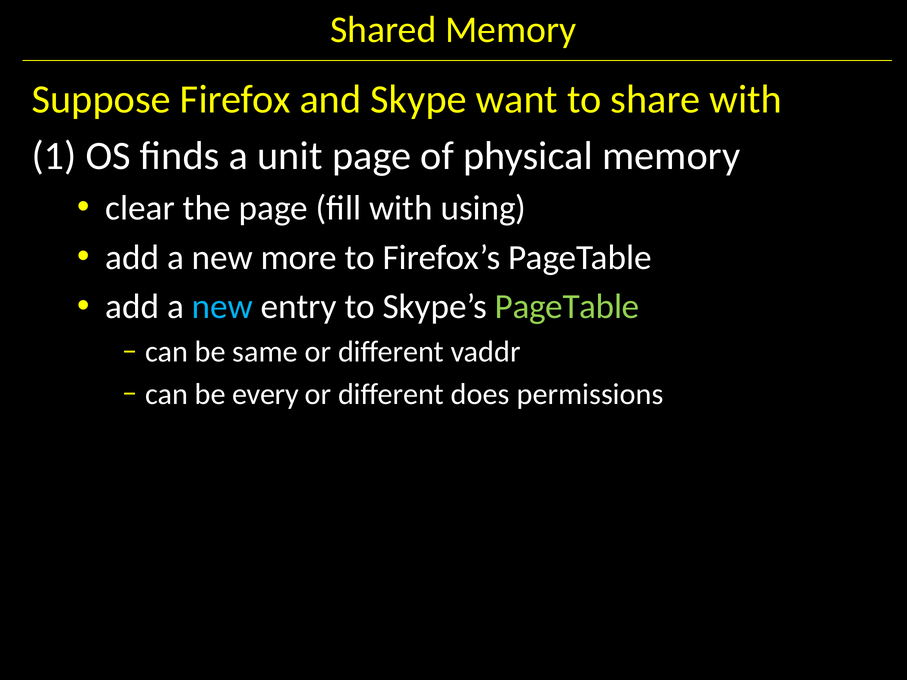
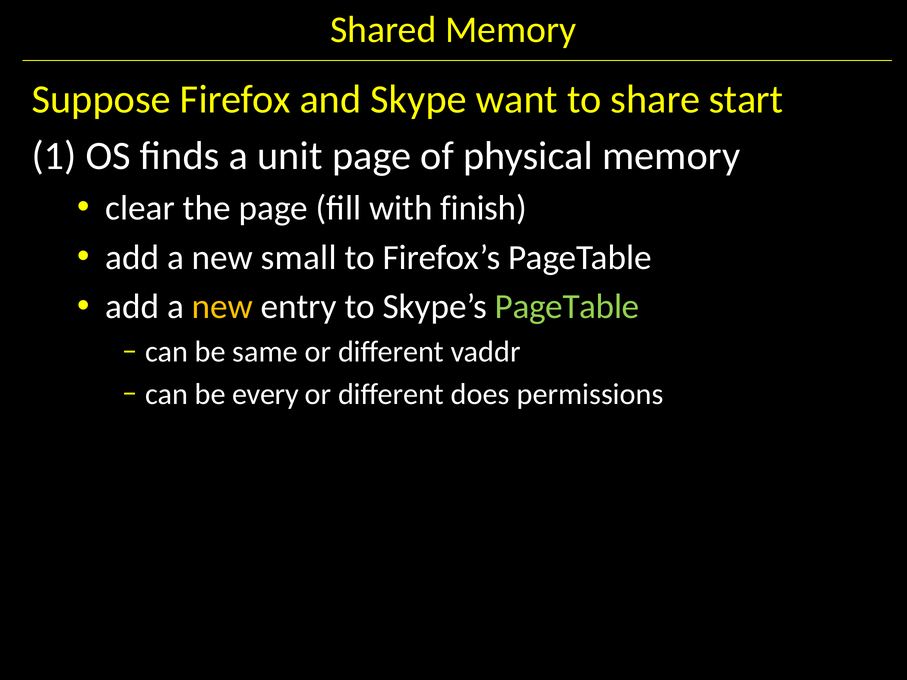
share with: with -> start (746, 100)
using: using -> finish (484, 208)
more: more -> small (299, 258)
new colour: light blue -> yellow (223, 307)
